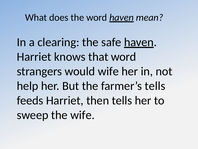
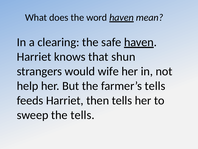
that word: word -> shun (123, 57)
the wife: wife -> tells (82, 115)
